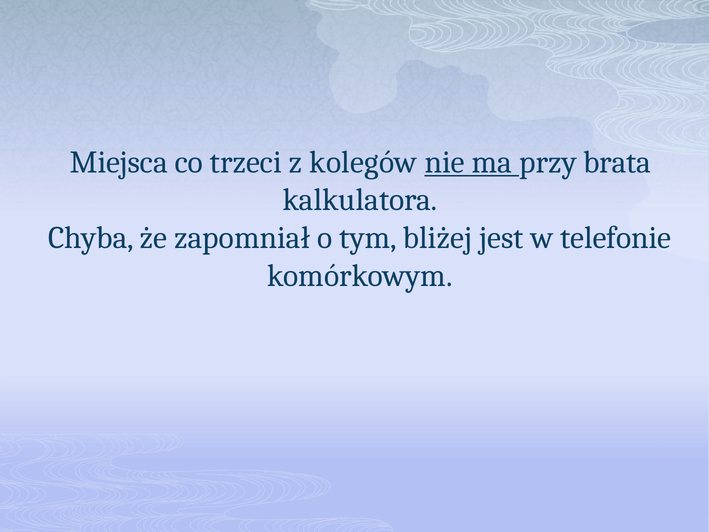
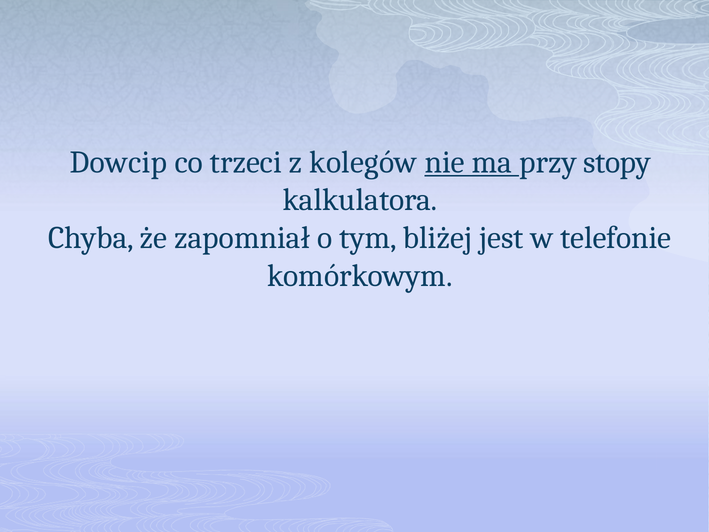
Miejsca: Miejsca -> Dowcip (119, 162)
brata: brata -> stopy (617, 162)
